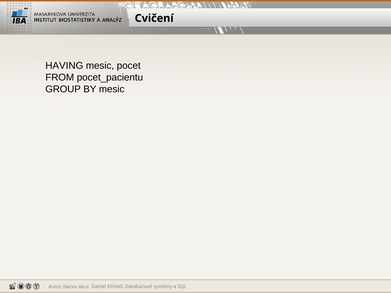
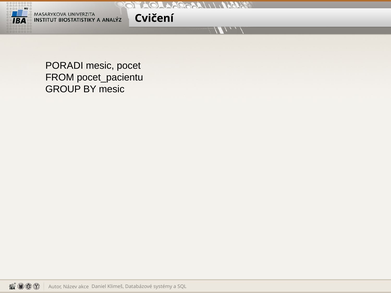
HAVING: HAVING -> PORADI (64, 66)
